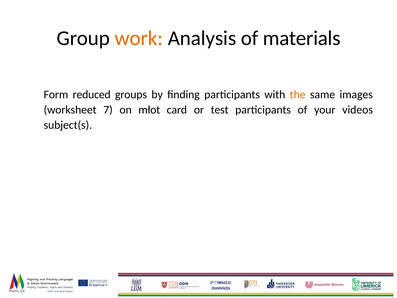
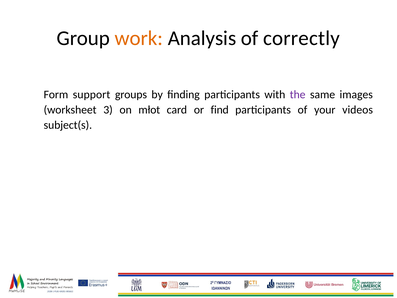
materials: materials -> correctly (301, 38)
reduced: reduced -> support (92, 94)
the colour: orange -> purple (298, 94)
7: 7 -> 3 (108, 110)
test: test -> find (220, 110)
